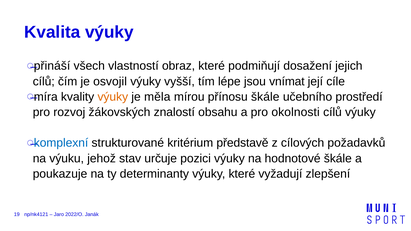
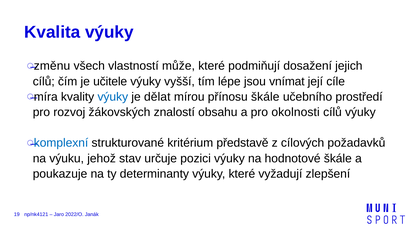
přináší: přináší -> změnu (52, 66)
obraz: obraz -> může (178, 66)
osvojil: osvojil -> učitele (110, 82)
výuky colour: orange -> blue (113, 97)
měla: měla -> dělat (157, 97)
